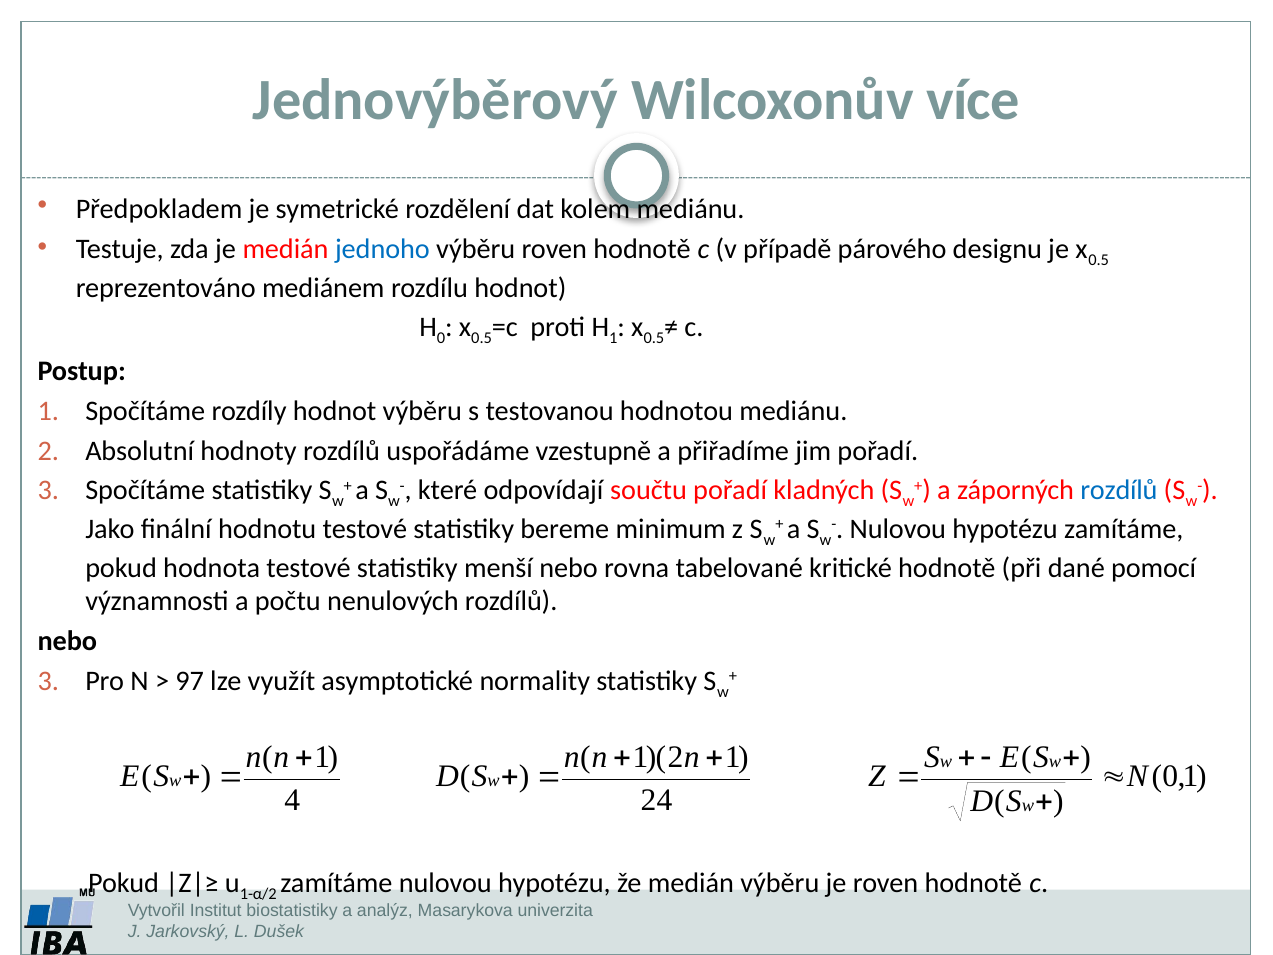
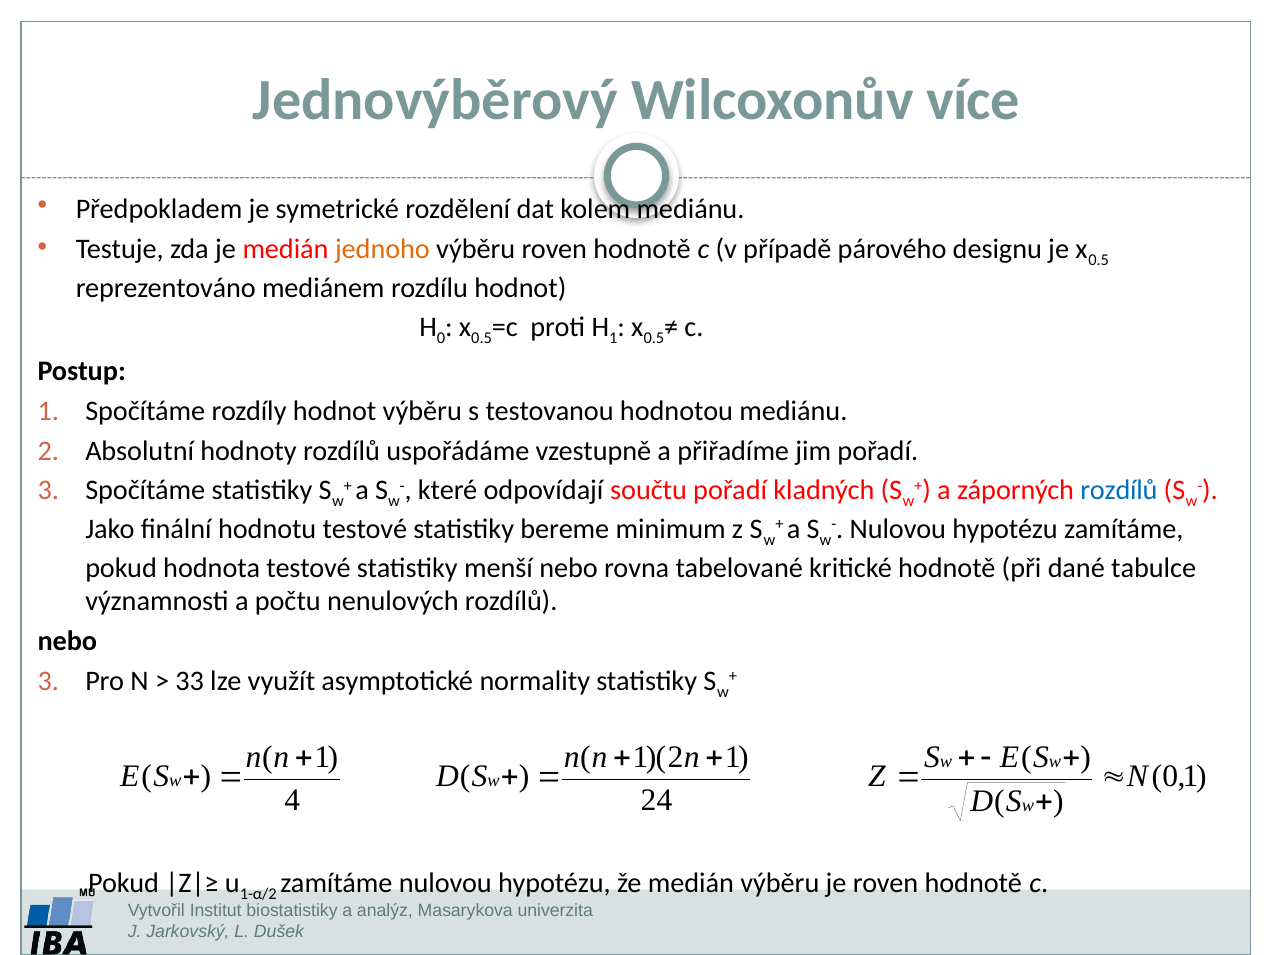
jednoho colour: blue -> orange (382, 249)
pomocí: pomocí -> tabulce (1154, 568)
97: 97 -> 33 (190, 681)
